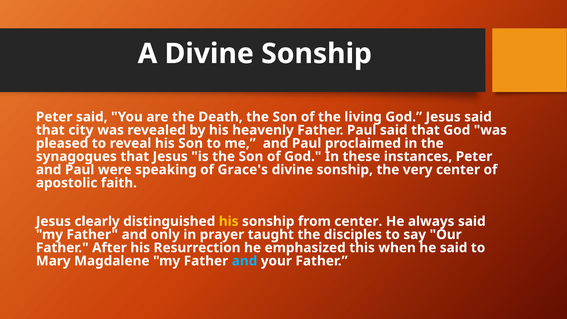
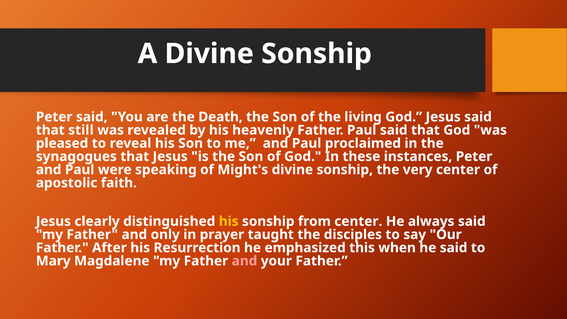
city: city -> still (81, 130)
Grace's: Grace's -> Might's (243, 170)
and colour: light blue -> pink (245, 261)
